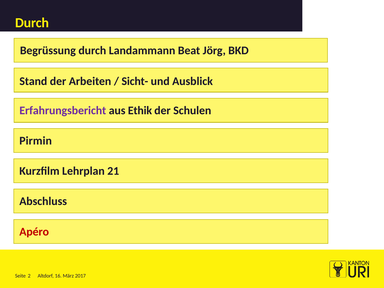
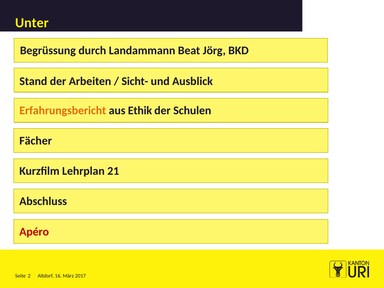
Durch: Durch -> Unter (32, 23)
Erfahrungsbericht colour: purple -> orange (63, 111)
Pirmin: Pirmin -> Fächer (36, 141)
